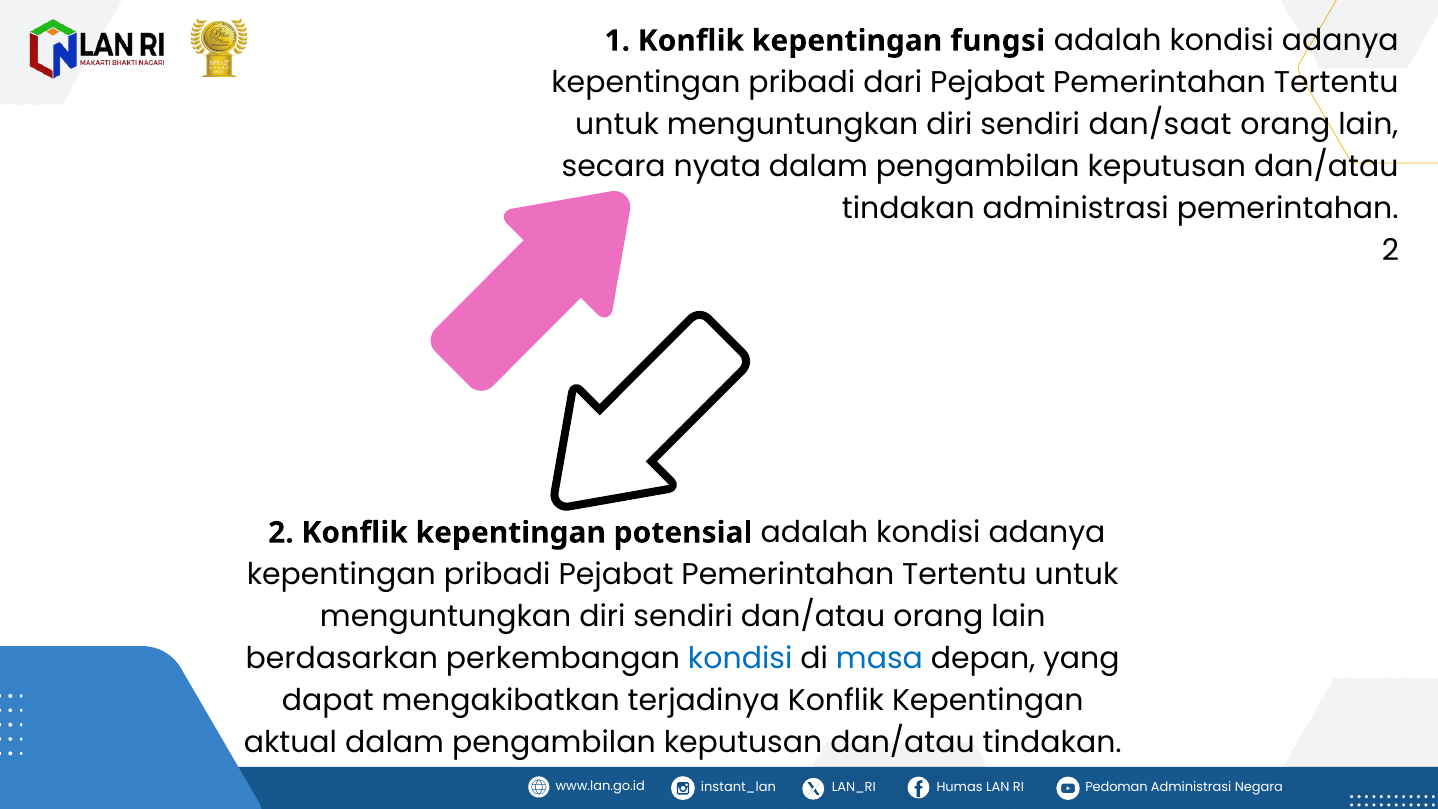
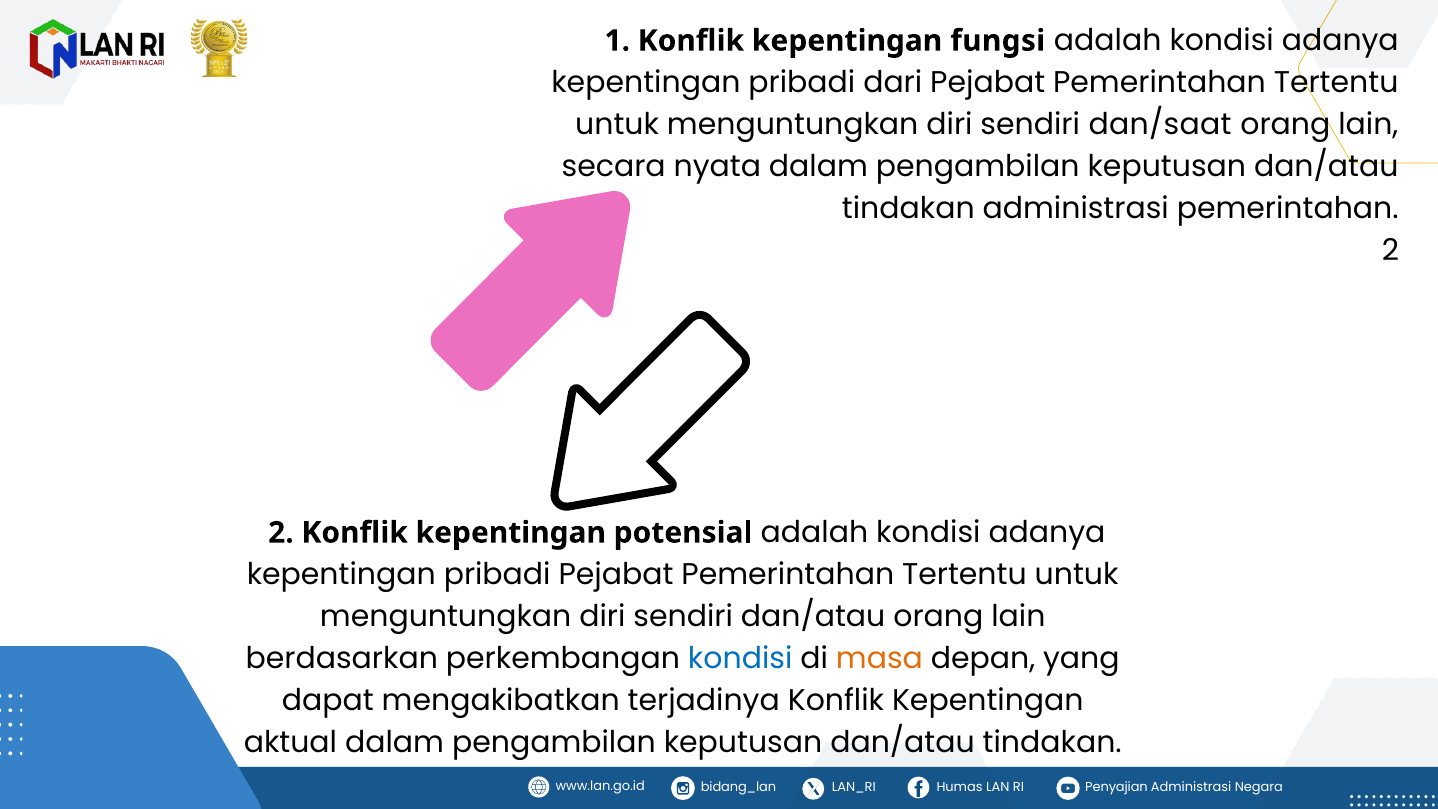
masa colour: blue -> orange (879, 658)
Pedoman: Pedoman -> Penyajian (1116, 787)
instant_lan: instant_lan -> bidang_lan (738, 787)
